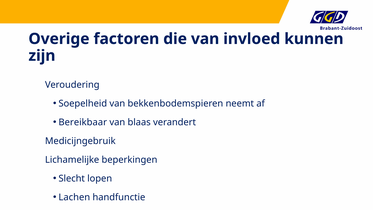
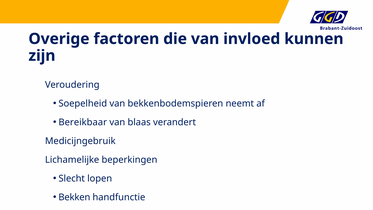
Lachen: Lachen -> Bekken (74, 197)
